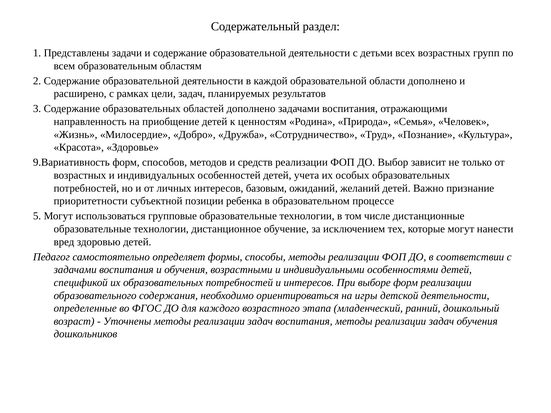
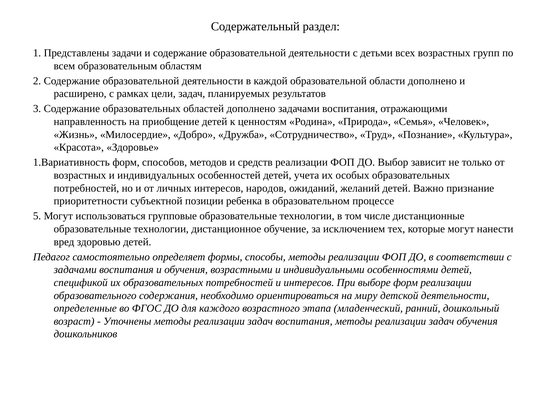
9.Вариативность: 9.Вариативность -> 1.Вариативность (71, 163)
базовым: базовым -> народов (266, 188)
игры: игры -> миру (366, 296)
